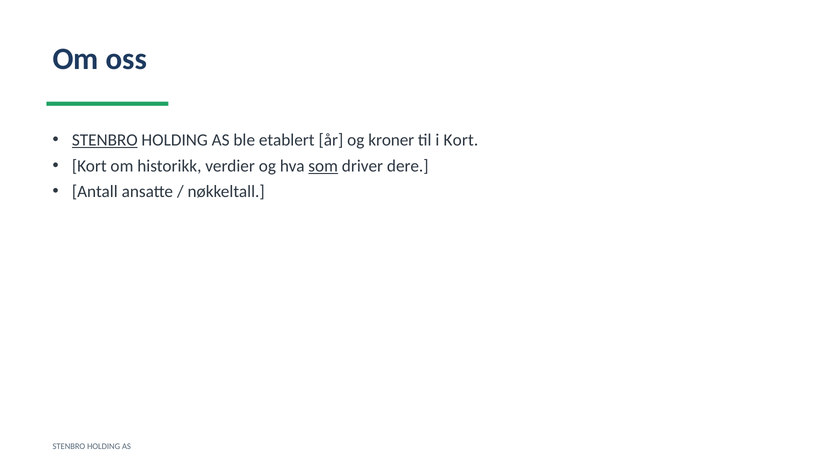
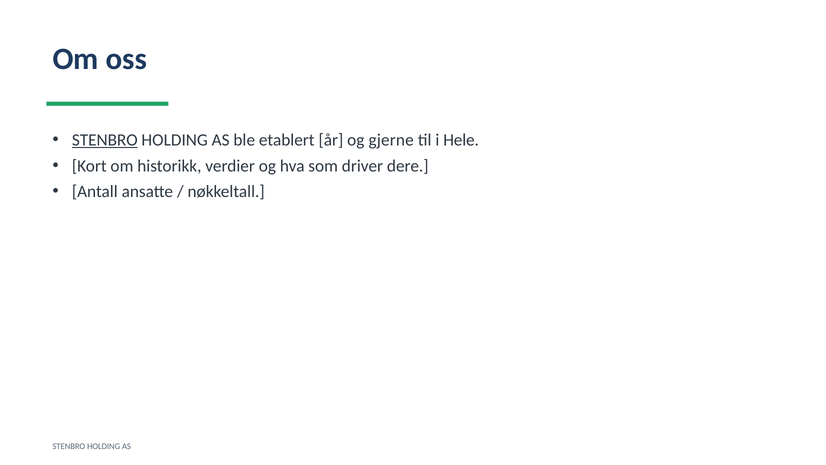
kroner: kroner -> gjerne (391, 140)
i Kort: Kort -> Hele (461, 140)
som underline: present -> none (323, 166)
